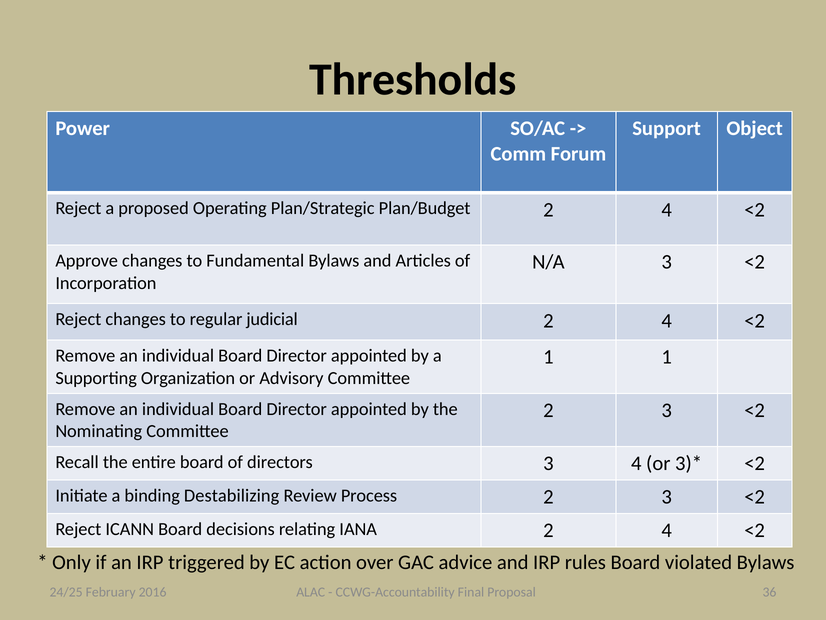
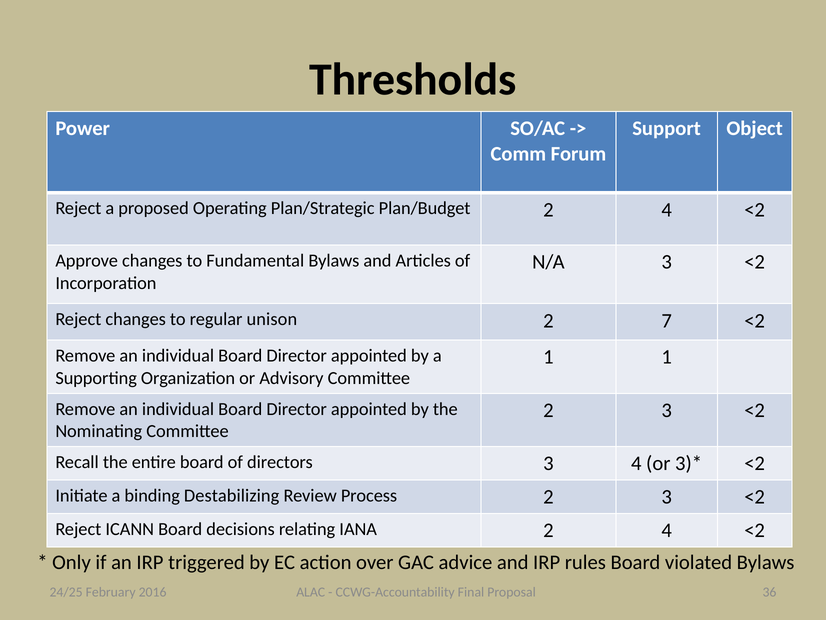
judicial: judicial -> unison (272, 319)
4: 4 -> 7 (667, 320)
